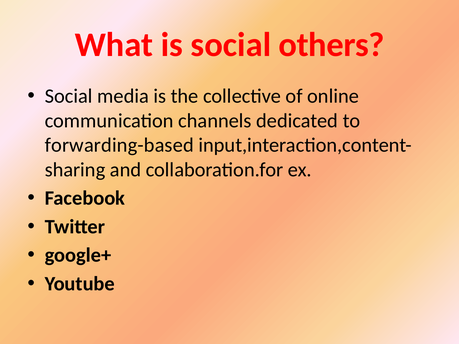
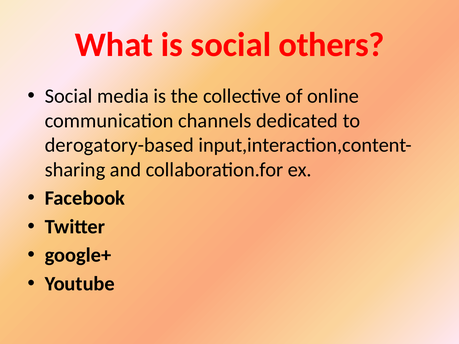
forwarding-based: forwarding-based -> derogatory-based (119, 145)
